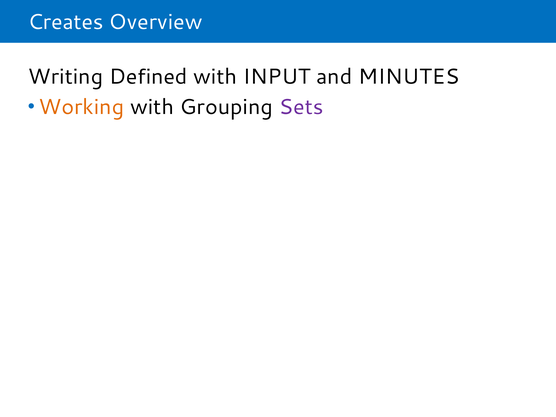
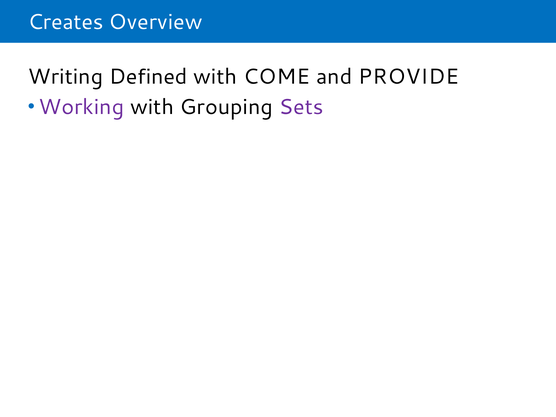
INPUT: INPUT -> COME (277, 77)
MINUTES: MINUTES -> PROVIDE (409, 77)
Working colour: orange -> purple (81, 107)
